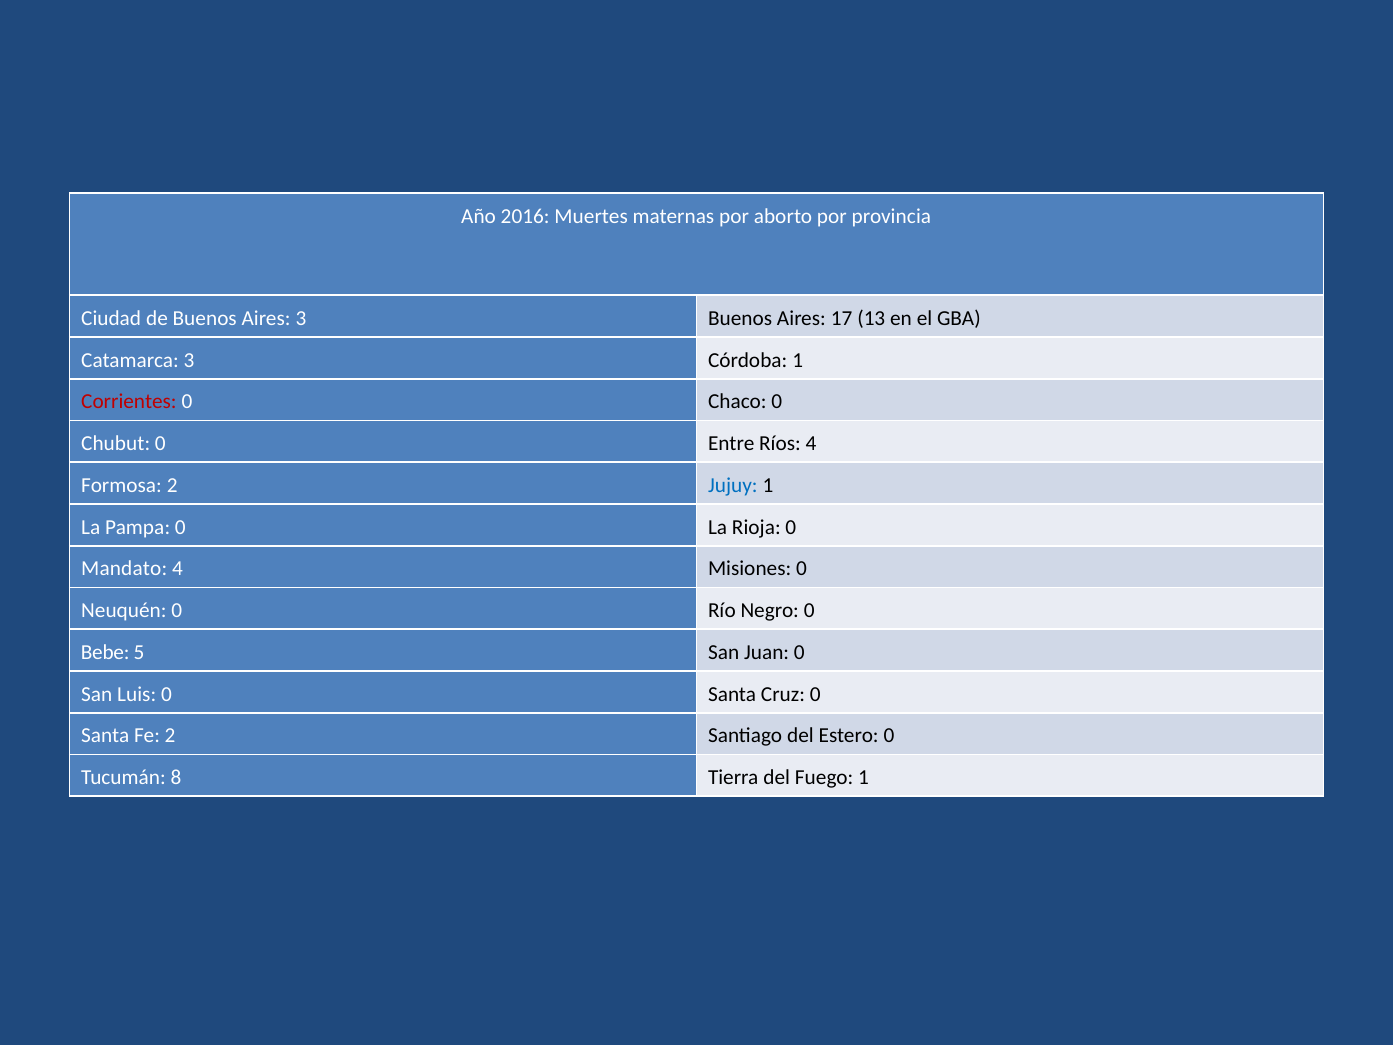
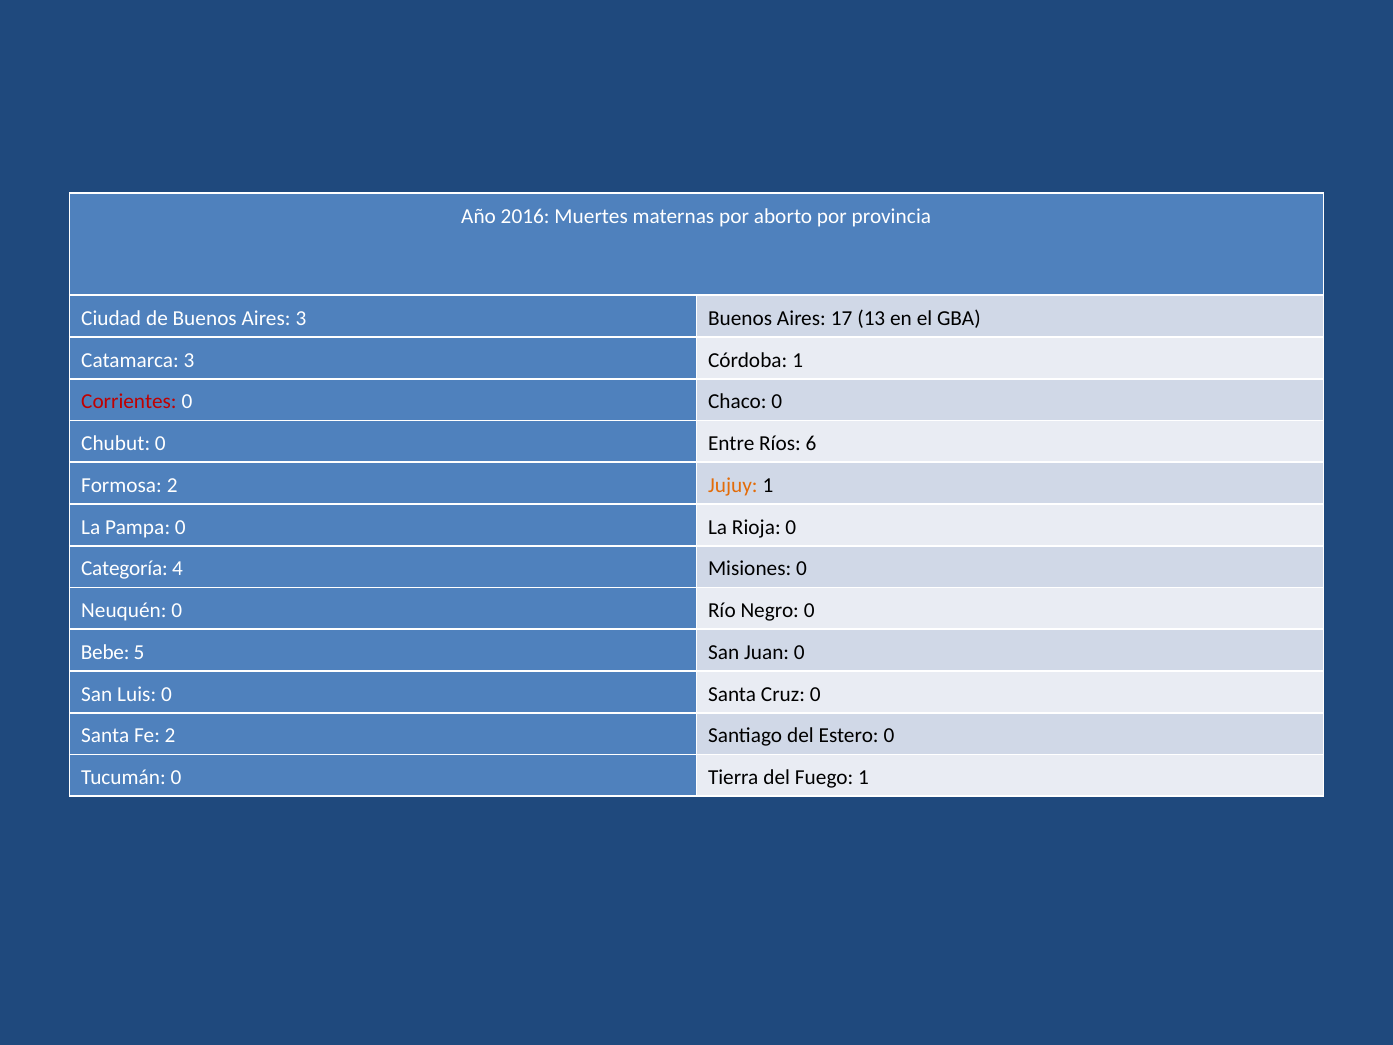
Ríos 4: 4 -> 6 (811, 444)
Jujuy colour: blue -> orange (733, 485)
Mandato: Mandato -> Categoría (124, 569)
Tucumán 8: 8 -> 0 (176, 777)
